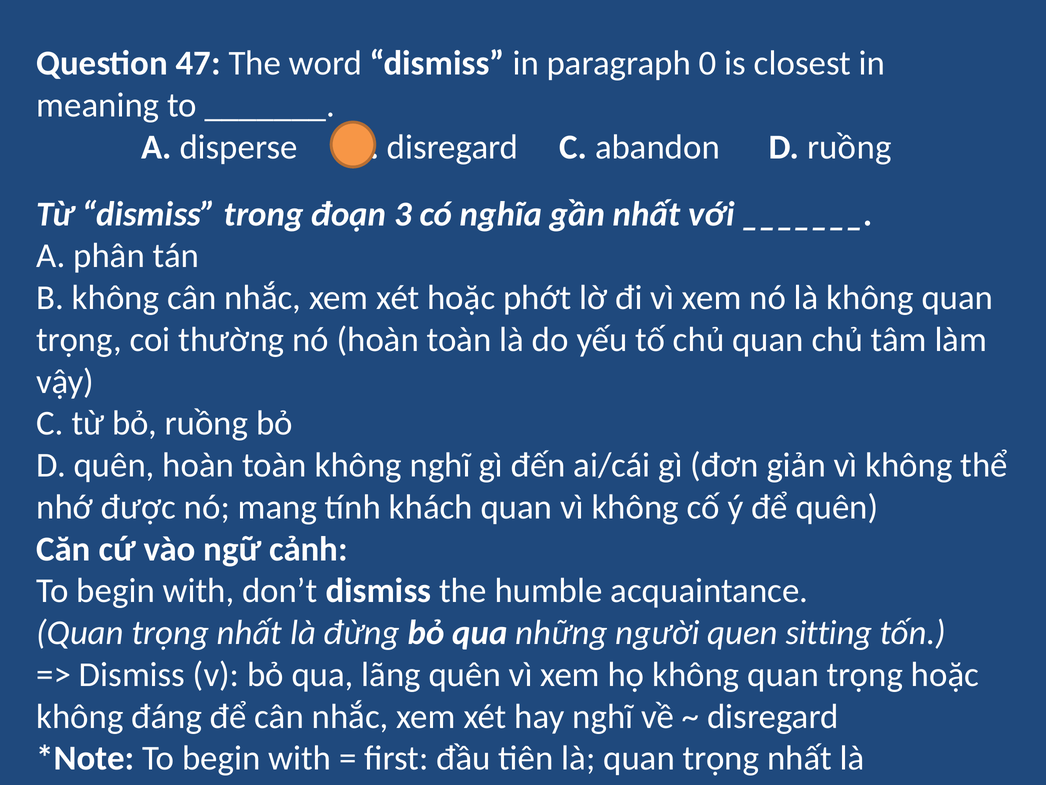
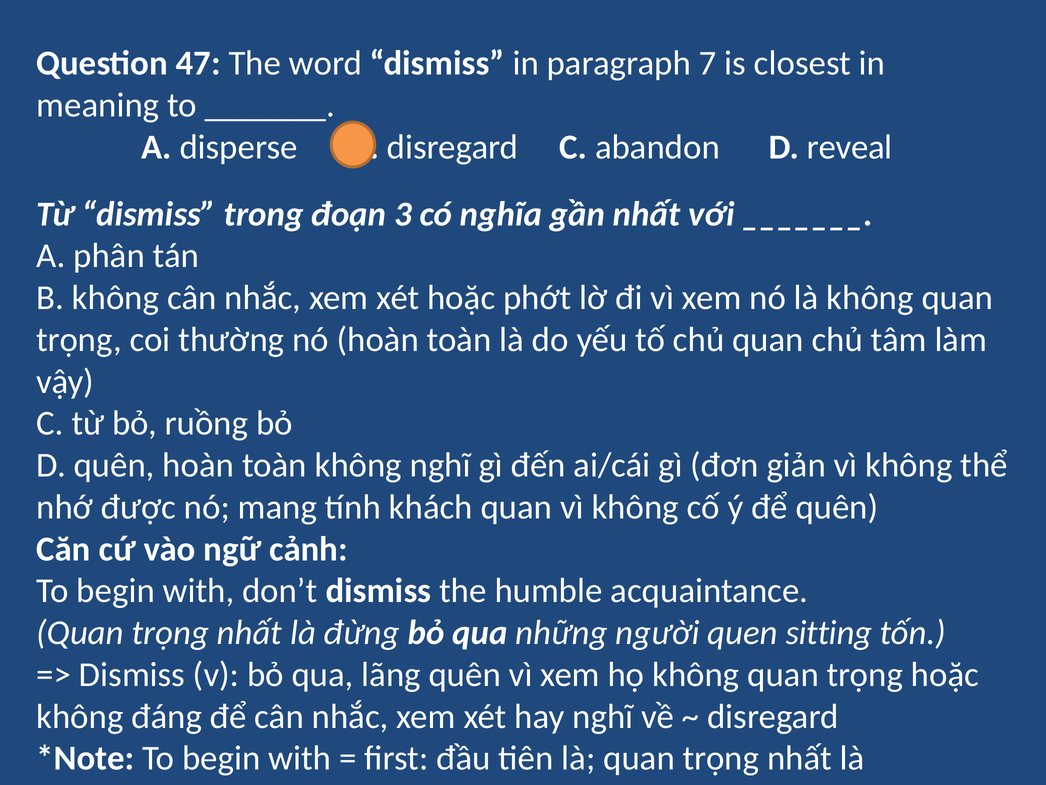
0: 0 -> 7 (708, 63)
D ruồng: ruồng -> reveal (850, 147)
